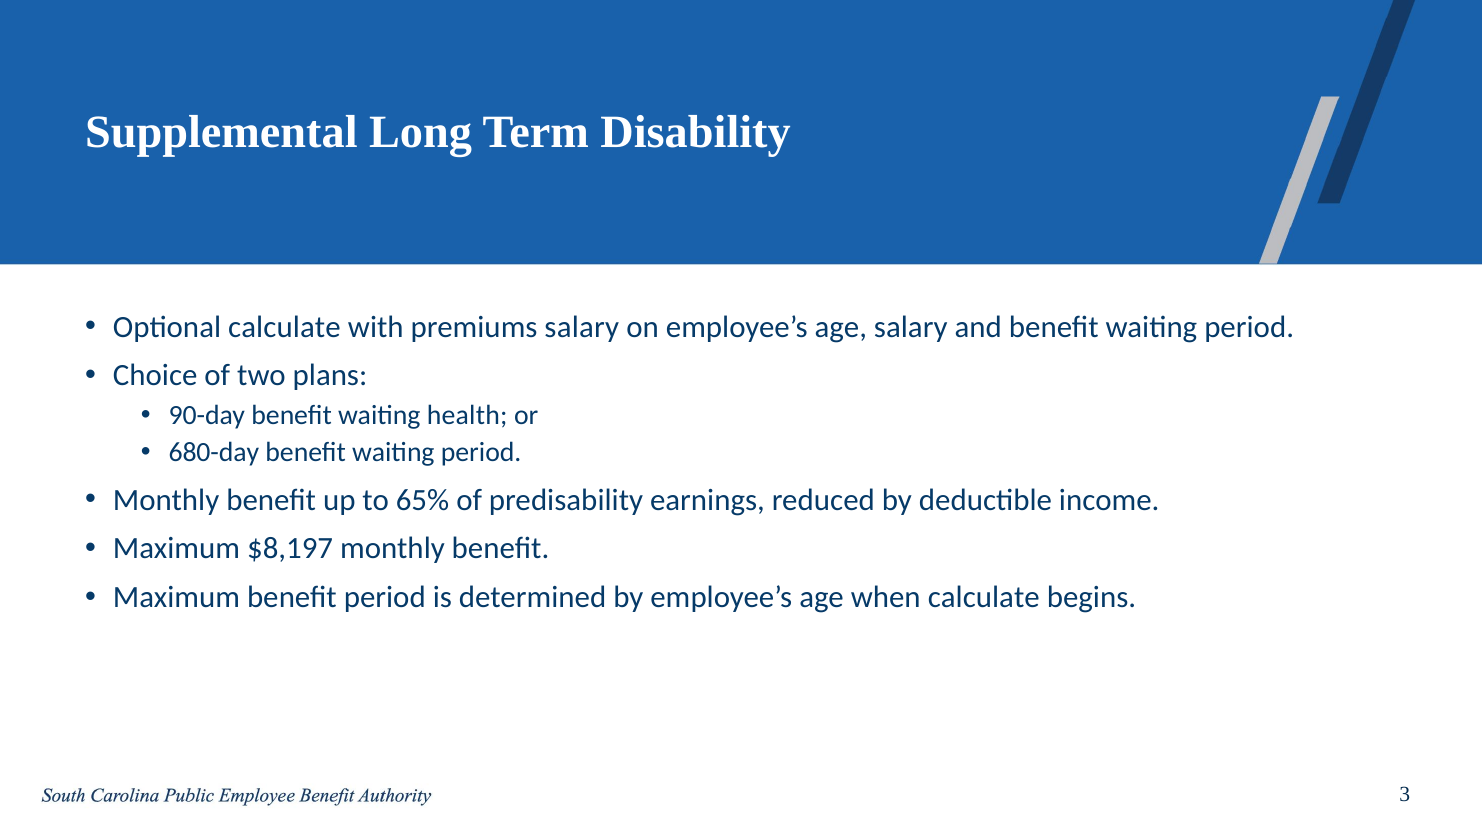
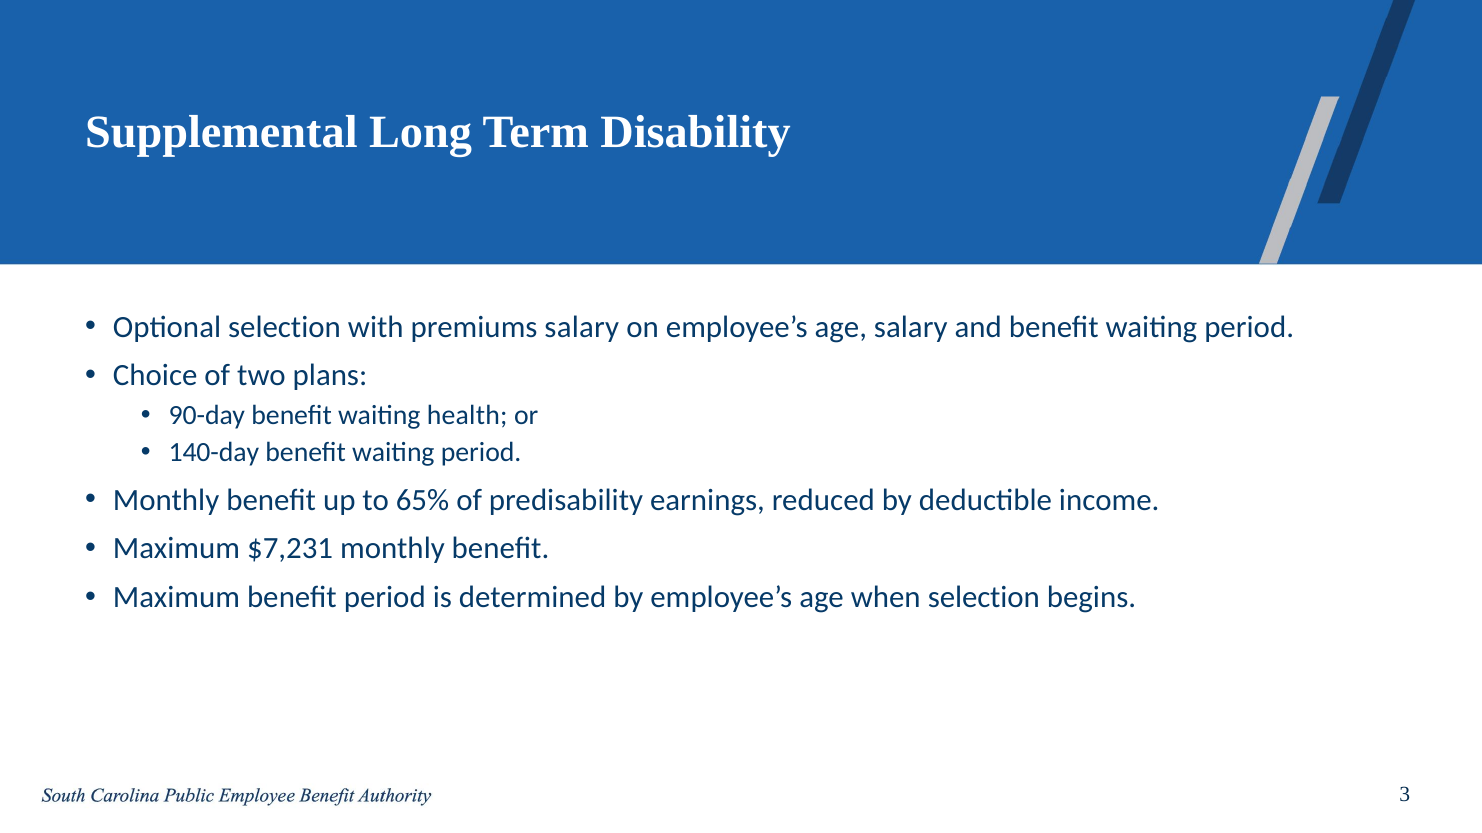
Optional calculate: calculate -> selection (284, 327)
680-day: 680-day -> 140-day (214, 453)
$8,197: $8,197 -> $7,231 (290, 549)
when calculate: calculate -> selection (984, 598)
